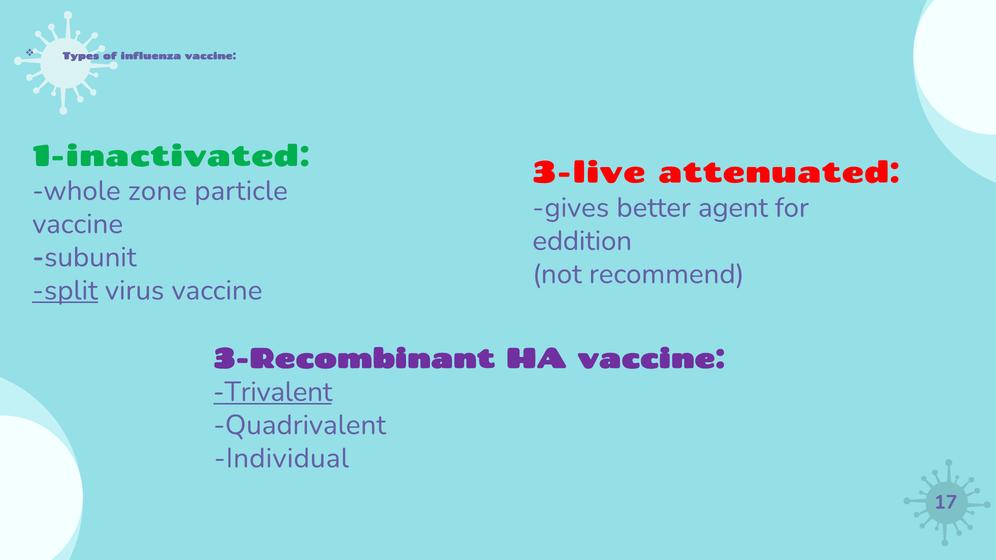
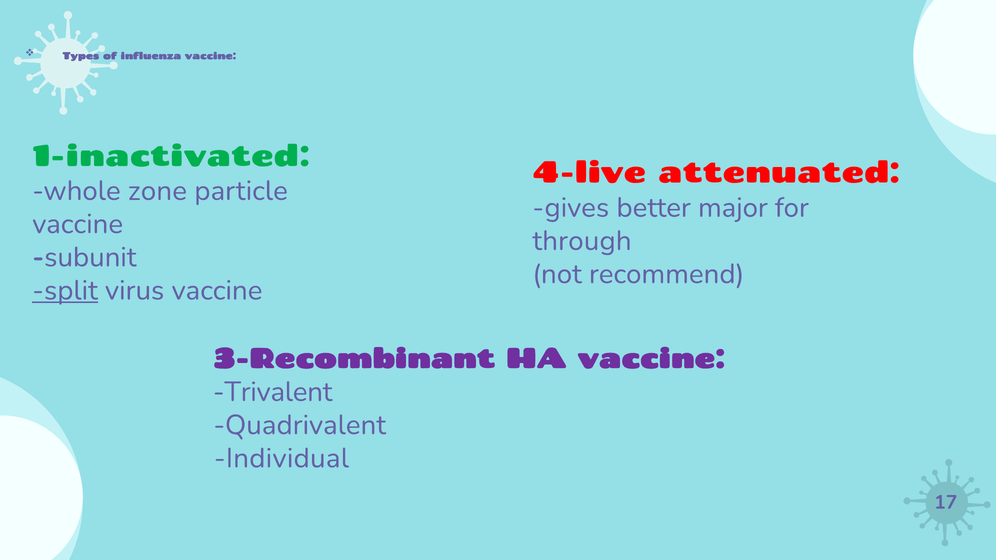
3-live: 3-live -> 4-live (589, 173)
agent: agent -> major (733, 208)
eddition: eddition -> through (582, 241)
Trivalent underline: present -> none (273, 392)
